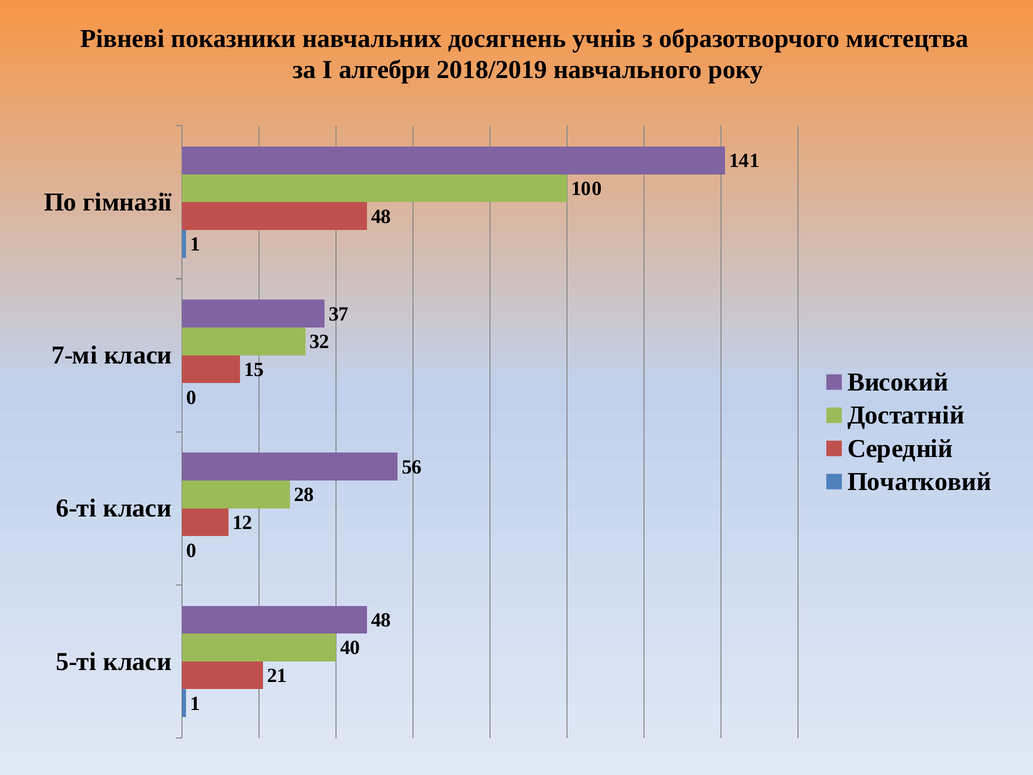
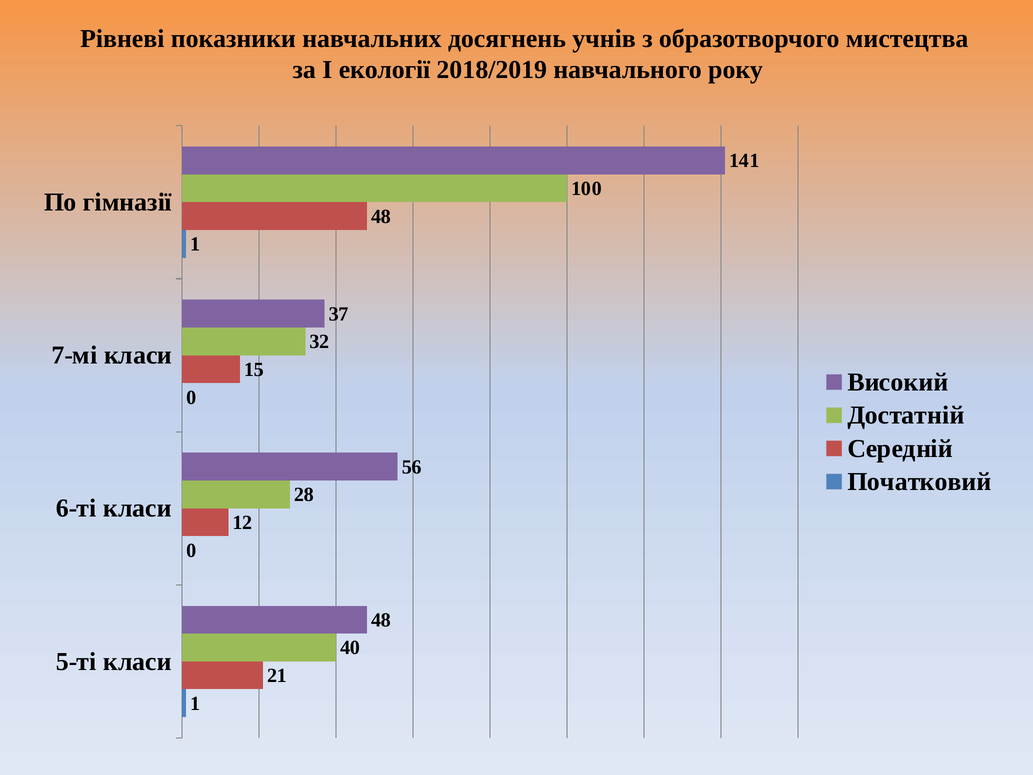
алгебри: алгебри -> екології (385, 70)
